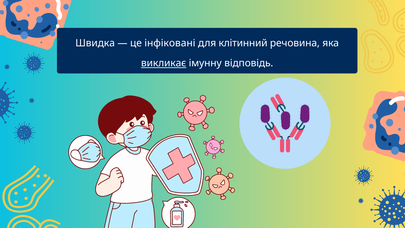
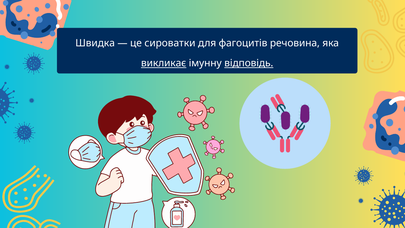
інфіковані: інфіковані -> сироватки (170, 43)
клітинний: клітинний -> фагоцитів (243, 43)
відповідь underline: none -> present (249, 63)
